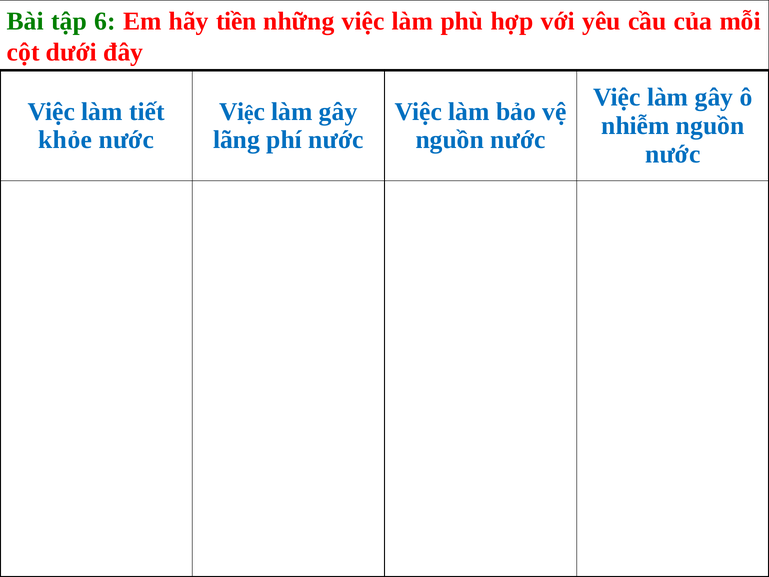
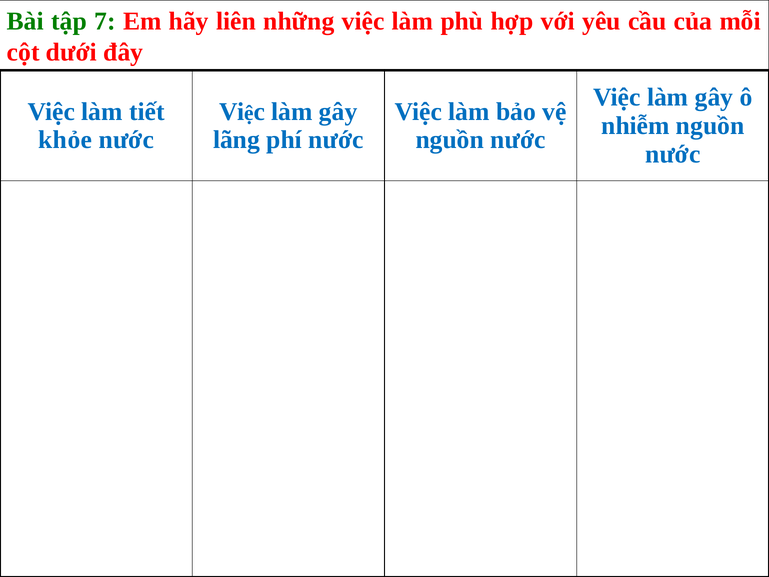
6: 6 -> 7 (105, 21)
tiền: tiền -> liên (236, 21)
